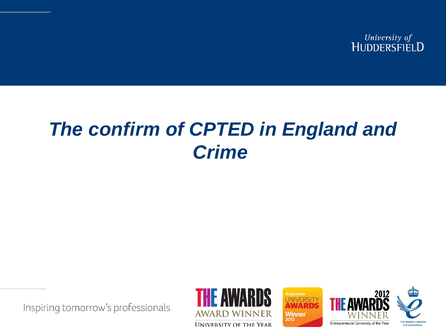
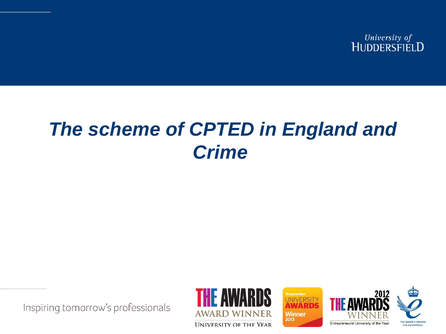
confirm: confirm -> scheme (124, 130)
